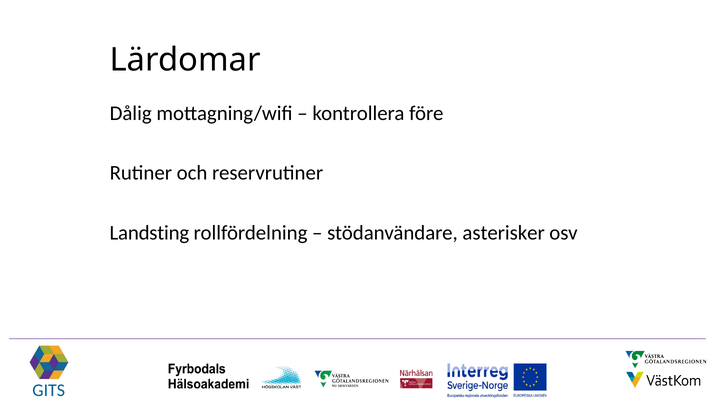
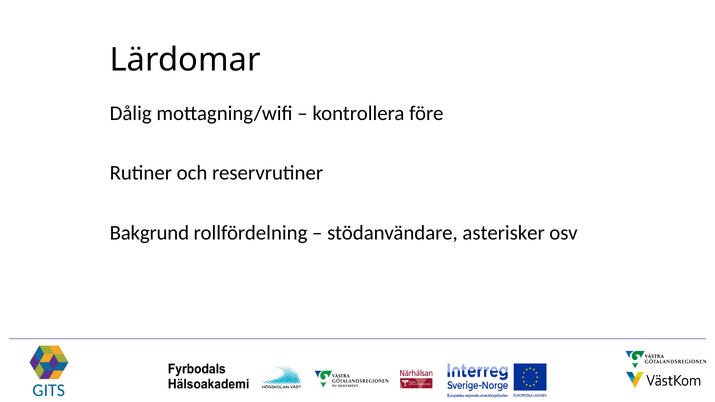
Landsting: Landsting -> Bakgrund (149, 233)
